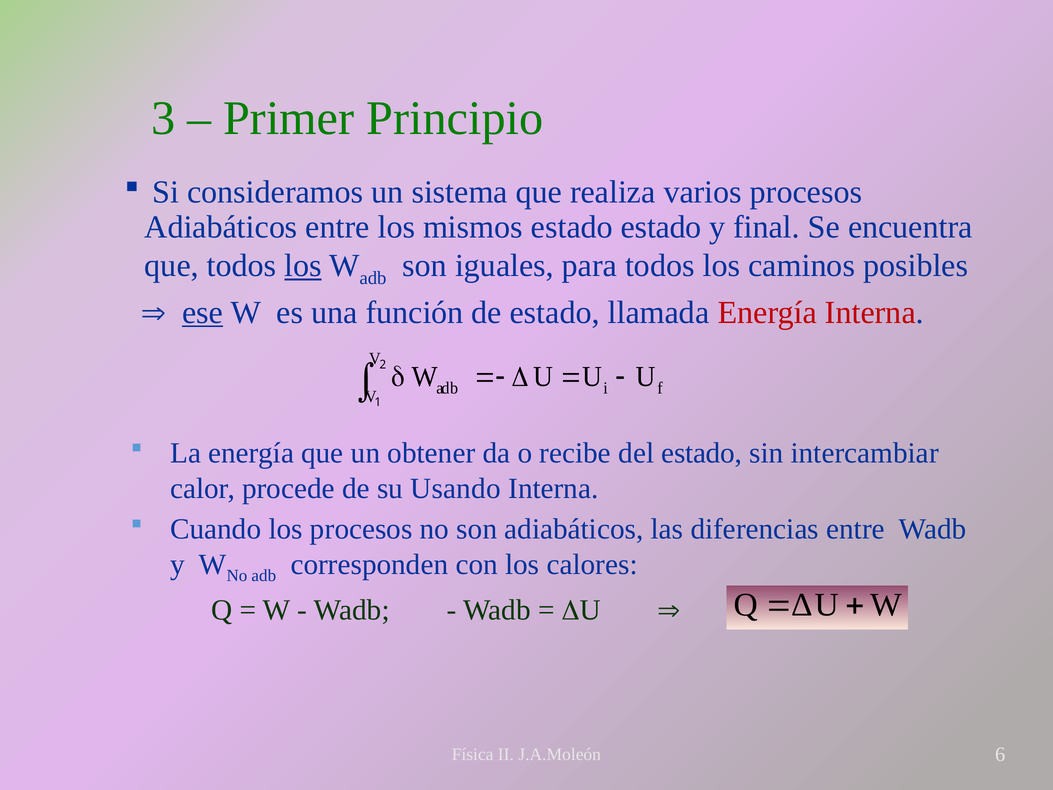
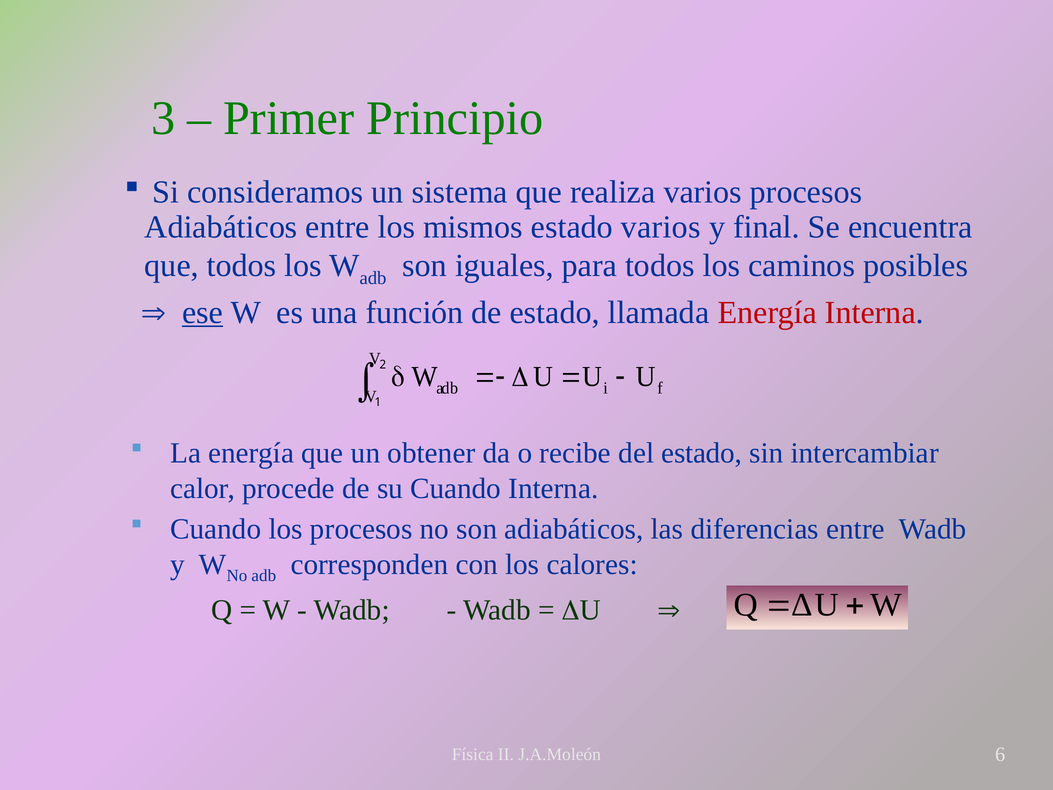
estado estado: estado -> varios (661, 227)
los underline: present -> none (303, 266)
su Usando: Usando -> Cuando (456, 488)
